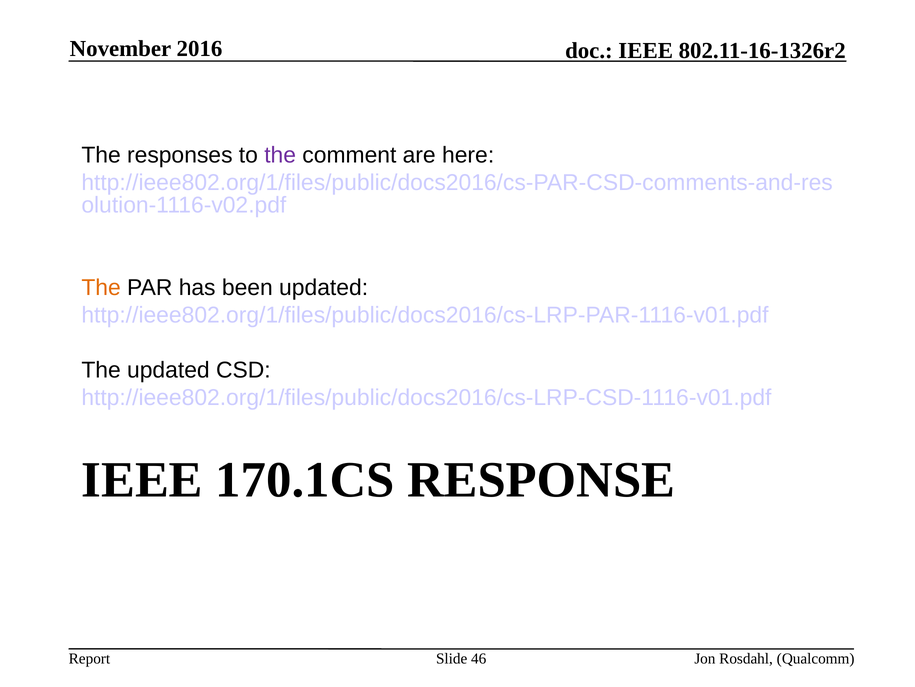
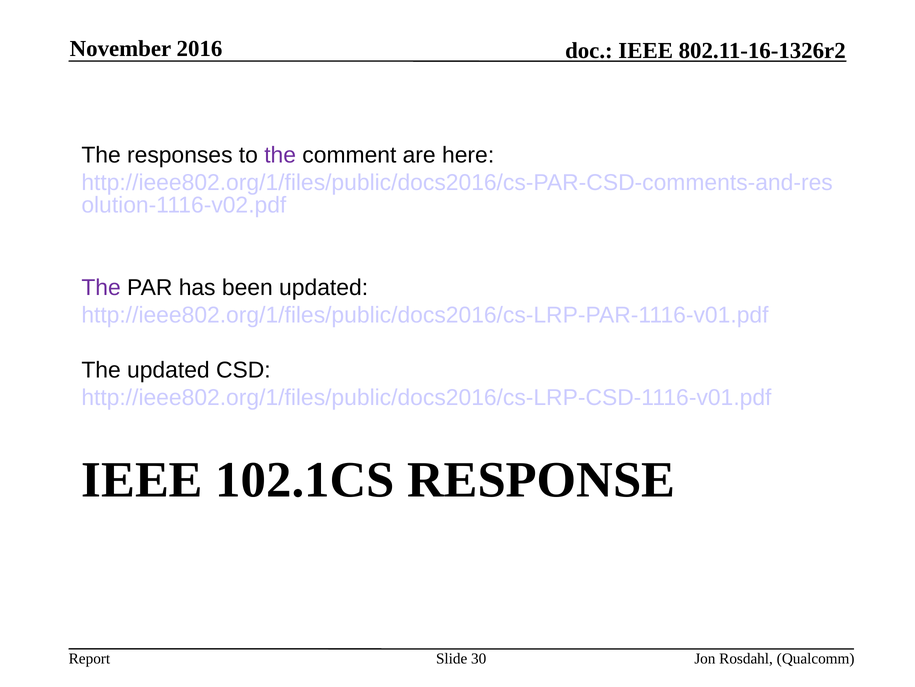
The colour: orange -> purple (101, 288)
170.1CS: 170.1CS -> 102.1CS (305, 480)
46: 46 -> 30 (479, 658)
